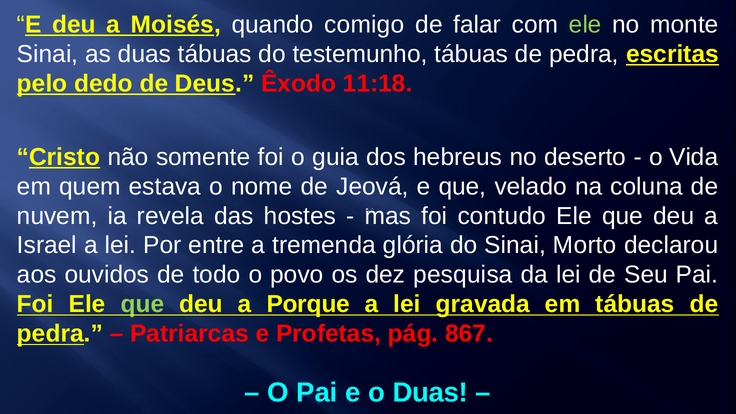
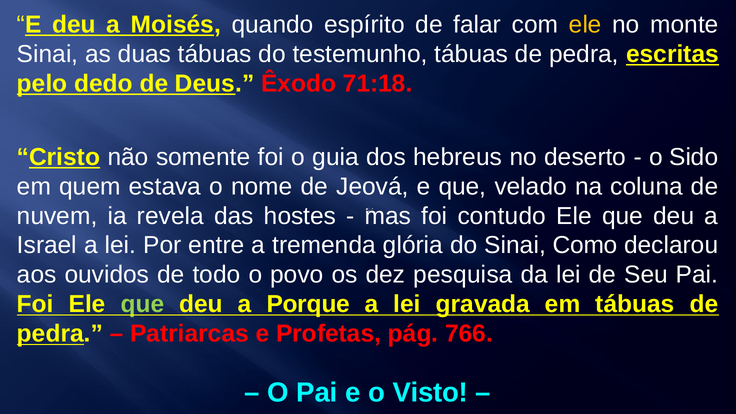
comigo: comigo -> espírito (364, 25)
ele colour: light green -> yellow (585, 25)
11:18: 11:18 -> 71:18 (378, 83)
Vida: Vida -> Sido (694, 157)
Morto: Morto -> Como (585, 245)
867: 867 -> 766 (469, 334)
o Duas: Duas -> Visto (430, 393)
